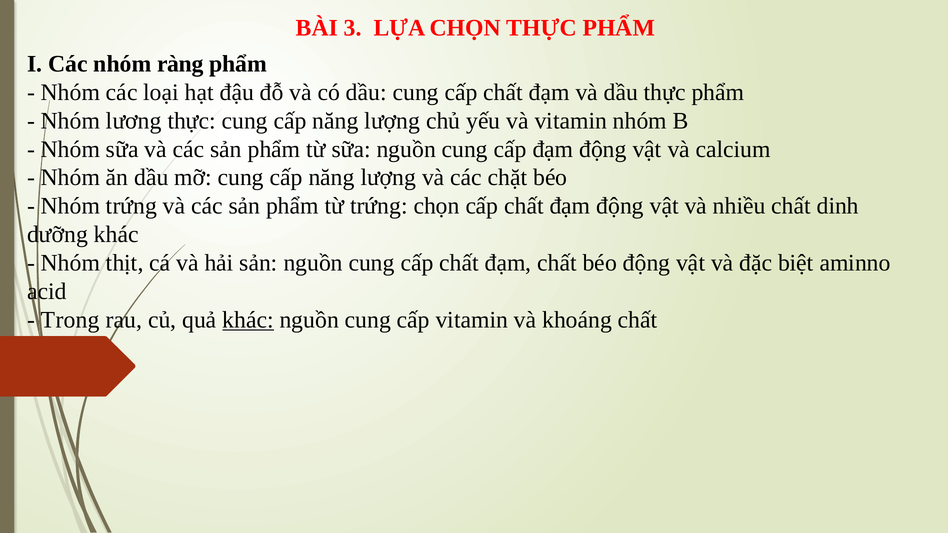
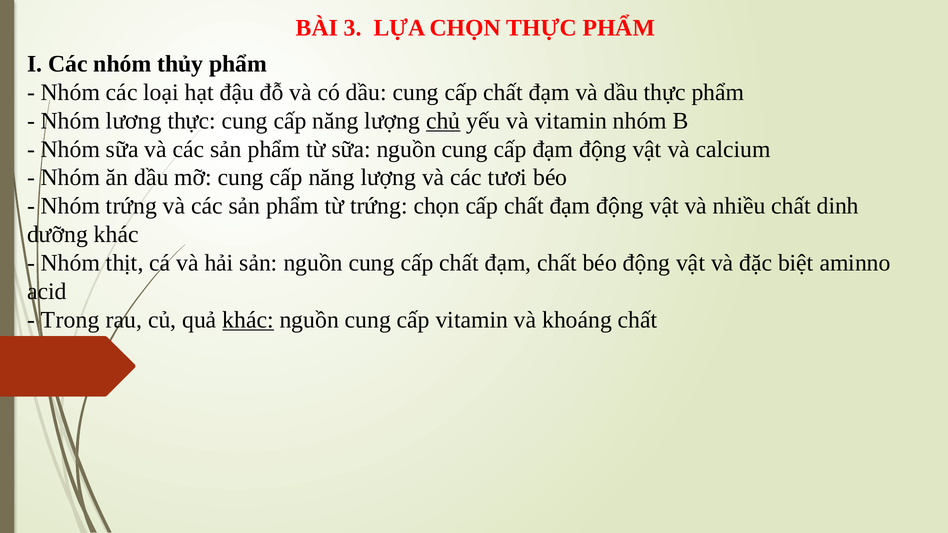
ràng: ràng -> thủy (180, 64)
chủ underline: none -> present (443, 121)
chặt: chặt -> tươi (507, 178)
